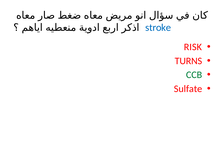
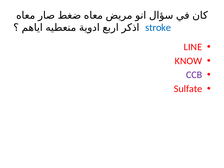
RISK: RISK -> LINE (193, 47)
TURNS: TURNS -> KNOW (188, 61)
CCB colour: green -> purple (194, 75)
